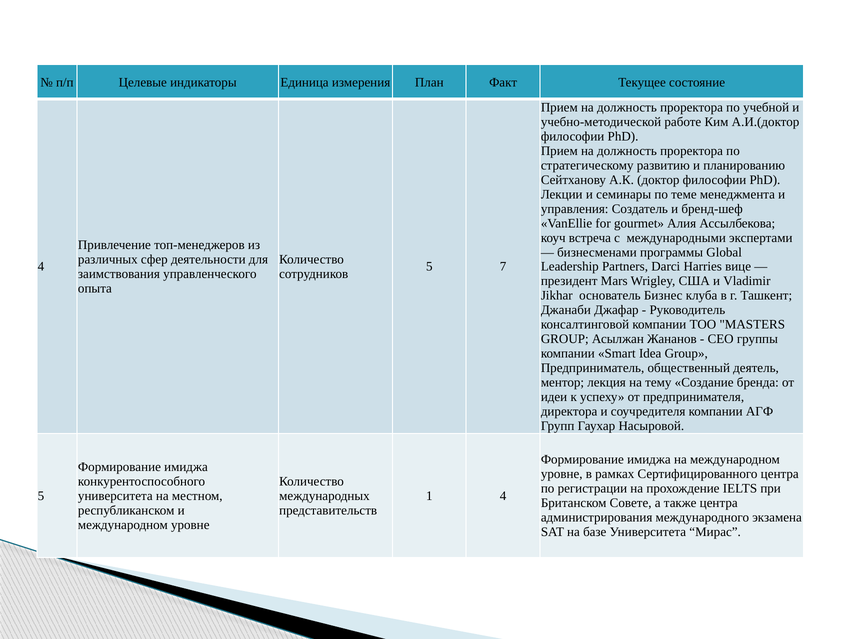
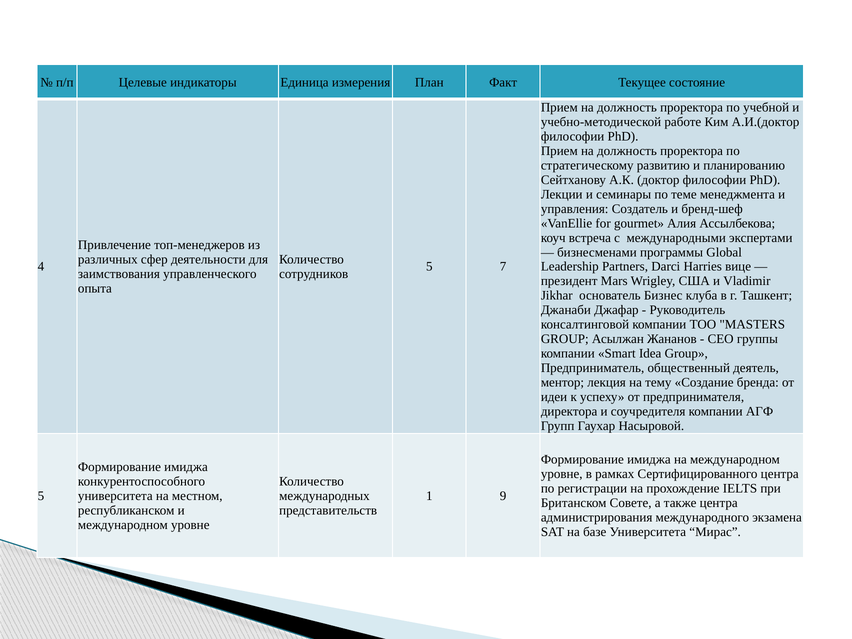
1 4: 4 -> 9 (503, 496)
